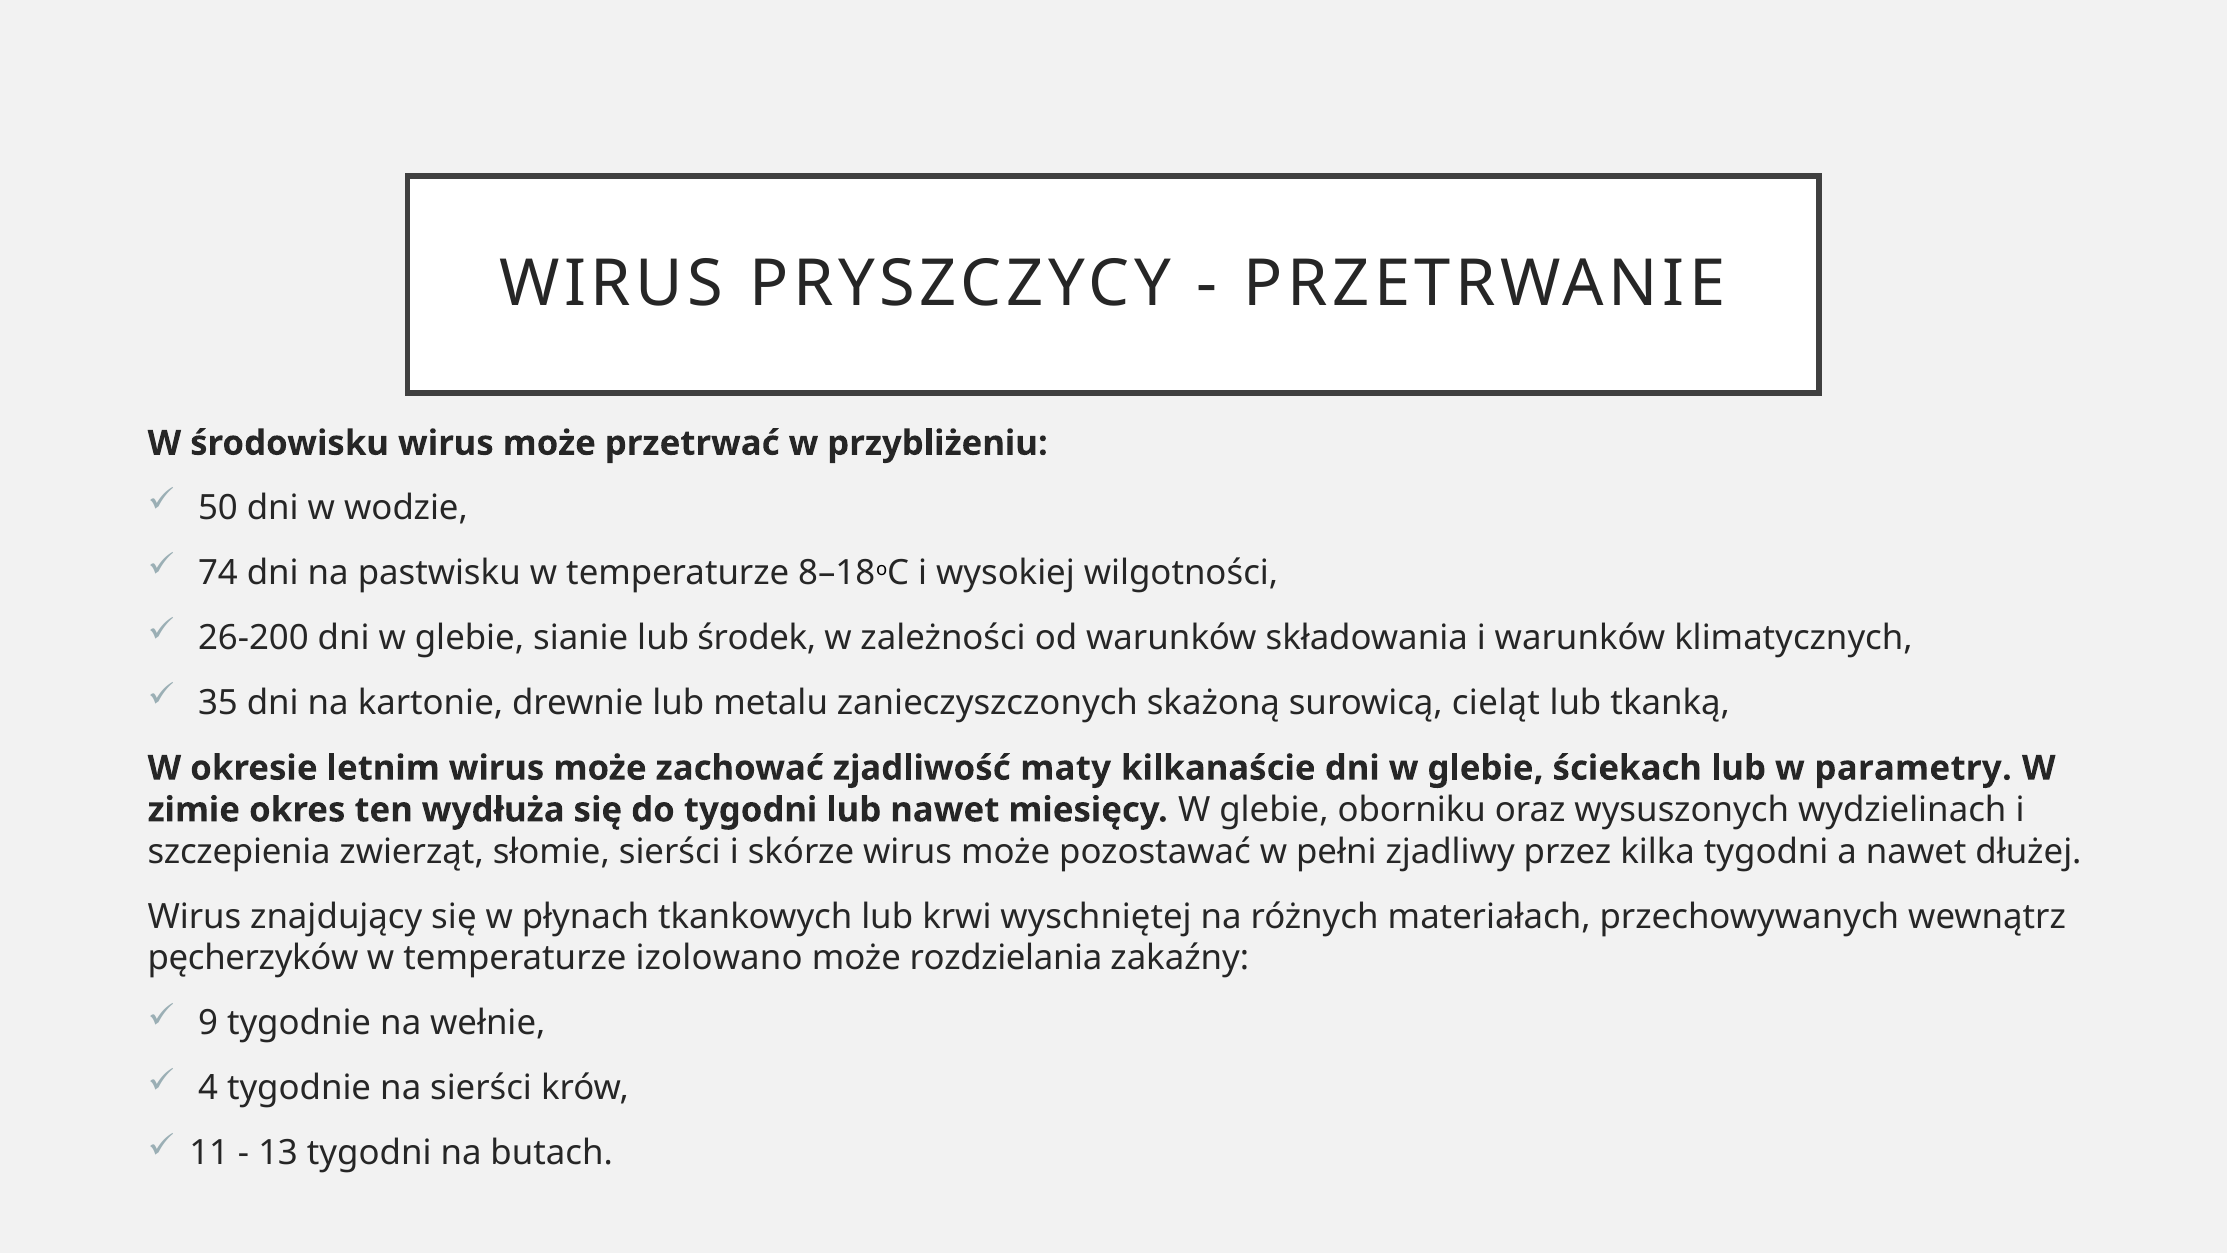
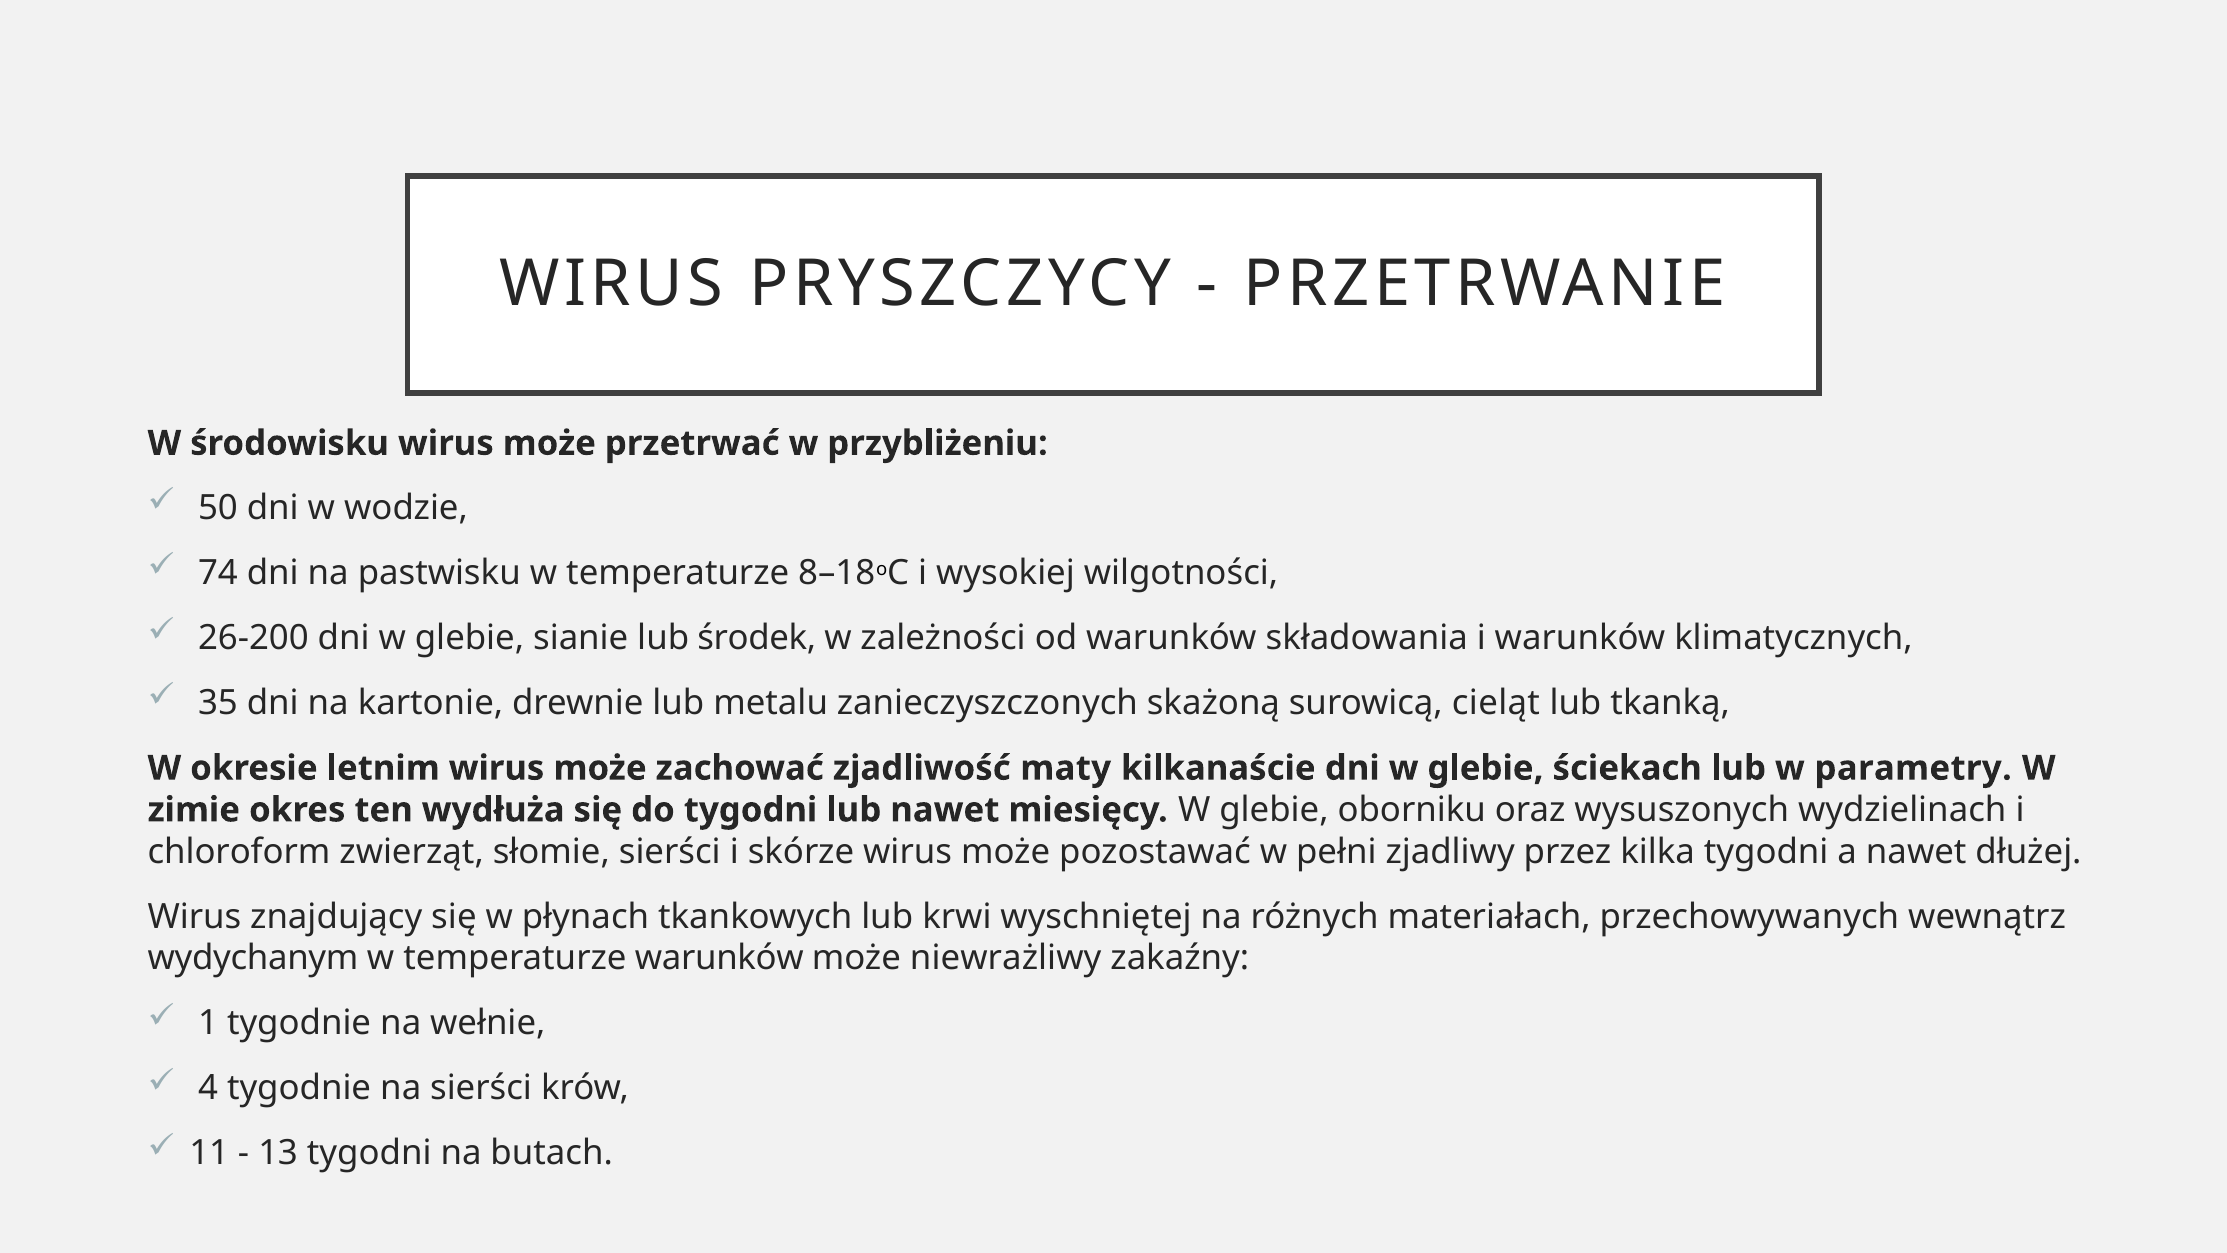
szczepienia: szczepienia -> chloroform (239, 852)
pęcherzyków: pęcherzyków -> wydychanym (253, 958)
temperaturze izolowano: izolowano -> warunków (719, 958)
rozdzielania: rozdzielania -> niewrażliwy (1006, 958)
9: 9 -> 1 (208, 1023)
